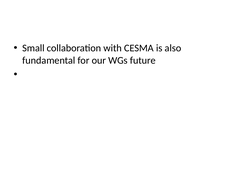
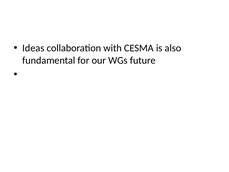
Small: Small -> Ideas (33, 48)
